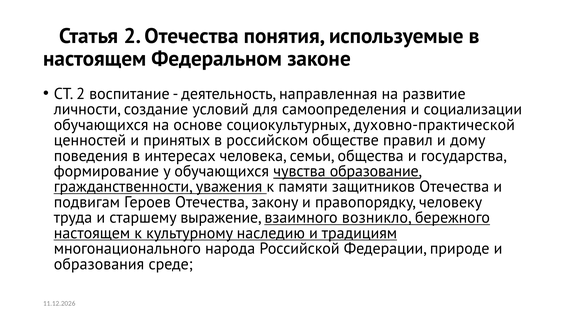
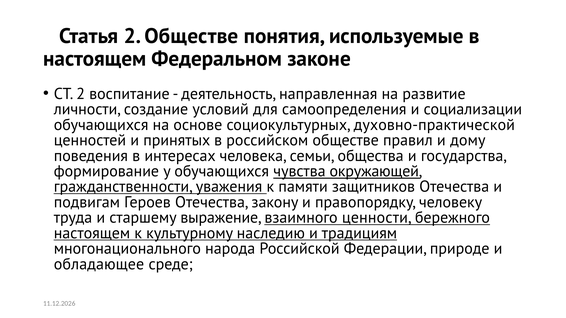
2 Отечества: Отечества -> Обществе (191, 36)
образование: образование -> окружающей (376, 171)
возникло: возникло -> ценности (377, 218)
образования: образования -> обладающее (99, 264)
